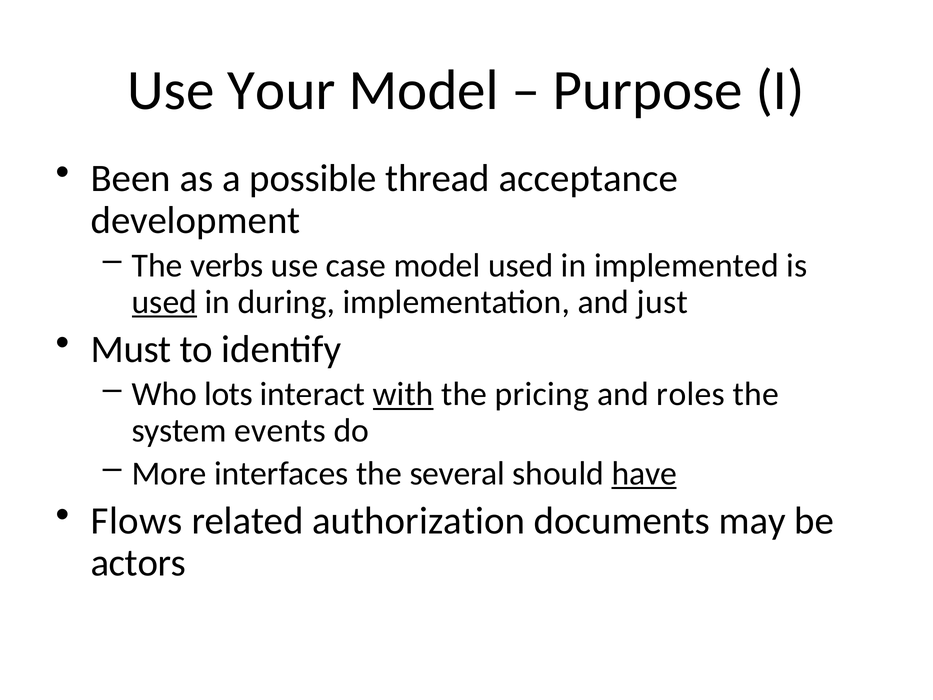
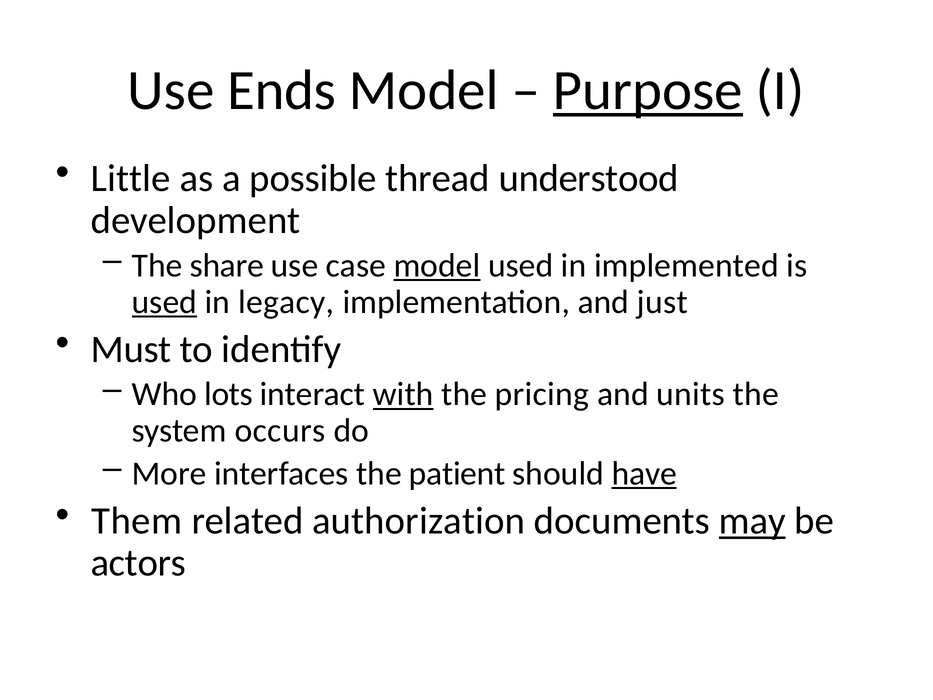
Your: Your -> Ends (282, 90)
Purpose underline: none -> present (648, 90)
Been: Been -> Little (131, 178)
acceptance: acceptance -> understood (589, 178)
verbs: verbs -> share (227, 265)
model underline: none -> present (437, 265)
during: during -> legacy (286, 302)
roles: roles -> units (691, 394)
events: events -> occurs (280, 431)
several: several -> patient (457, 473)
Flows: Flows -> Them (137, 521)
may underline: none -> present (752, 521)
